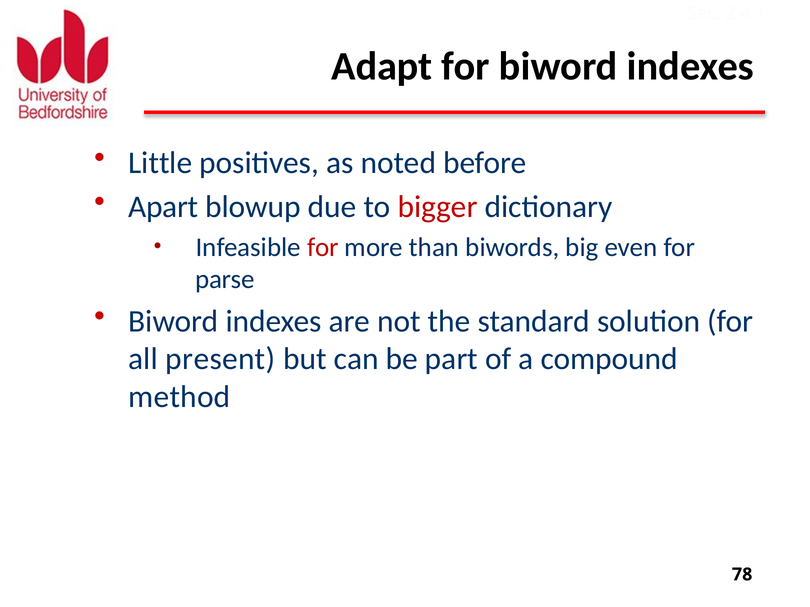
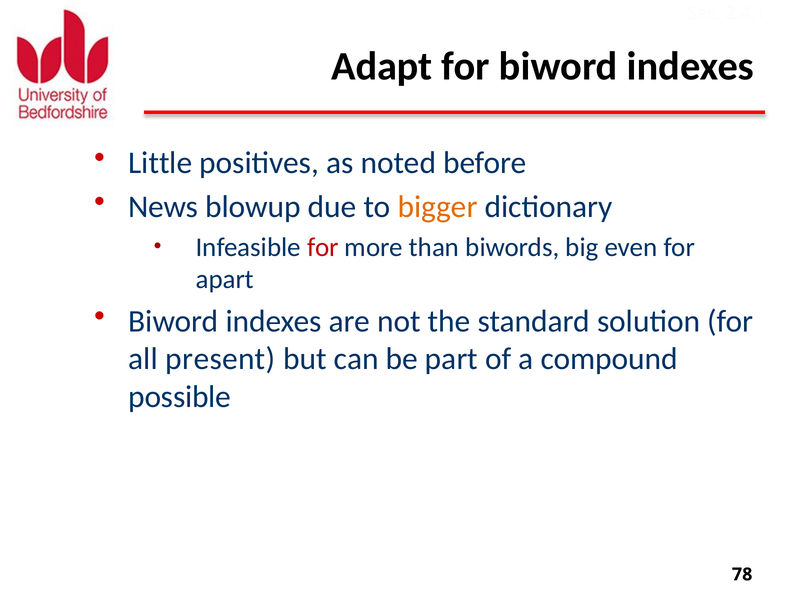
Apart: Apart -> News (163, 207)
bigger colour: red -> orange (438, 207)
parse: parse -> apart (225, 280)
method: method -> possible (180, 397)
